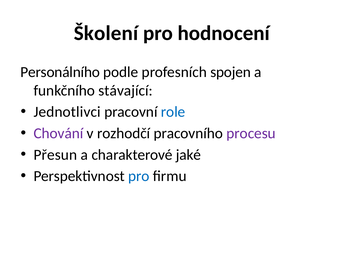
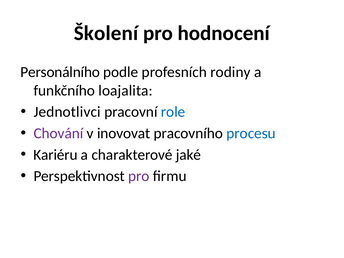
spojen: spojen -> rodiny (230, 72)
stávající: stávající -> loajalita (126, 91)
rozhodčí: rozhodčí -> inovovat (124, 133)
procesu colour: purple -> blue (251, 133)
Přesun: Přesun -> Kariéru (55, 155)
pro colour: blue -> purple (139, 176)
